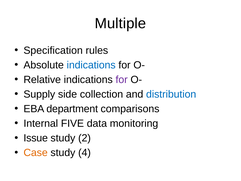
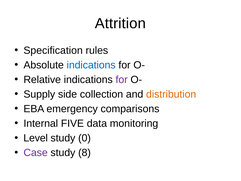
Multiple: Multiple -> Attrition (120, 23)
distribution colour: blue -> orange (171, 94)
department: department -> emergency (72, 109)
Issue: Issue -> Level (36, 138)
2: 2 -> 0 (85, 138)
Case colour: orange -> purple (36, 153)
4: 4 -> 8 (85, 153)
